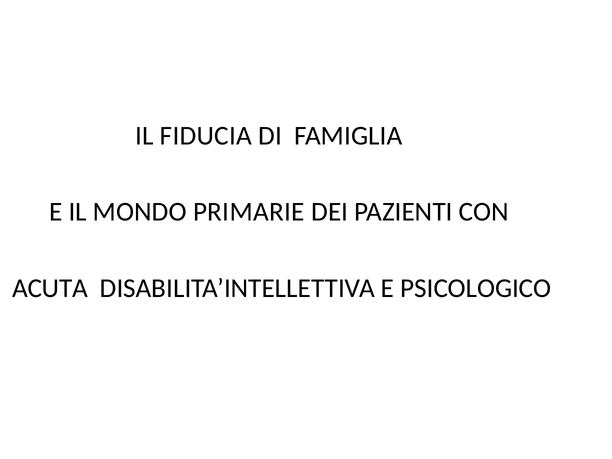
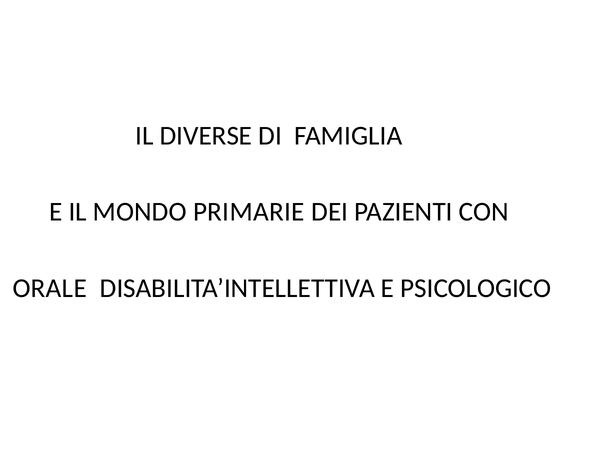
FIDUCIA: FIDUCIA -> DIVERSE (206, 136)
ACUTA: ACUTA -> ORALE (50, 288)
